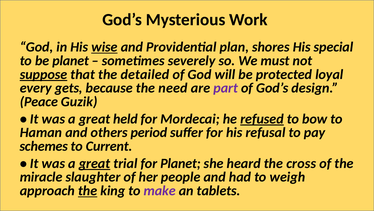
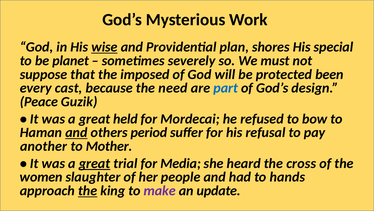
suppose underline: present -> none (44, 74)
detailed: detailed -> imposed (145, 74)
loyal: loyal -> been (329, 74)
gets: gets -> cast (69, 88)
part colour: purple -> blue (226, 88)
refused underline: present -> none (262, 119)
and underline: none -> present (76, 132)
schemes: schemes -> another (44, 146)
Current: Current -> Mother (109, 146)
for Planet: Planet -> Media (181, 163)
miracle: miracle -> women (41, 177)
weigh: weigh -> hands (287, 177)
tablets: tablets -> update (219, 190)
